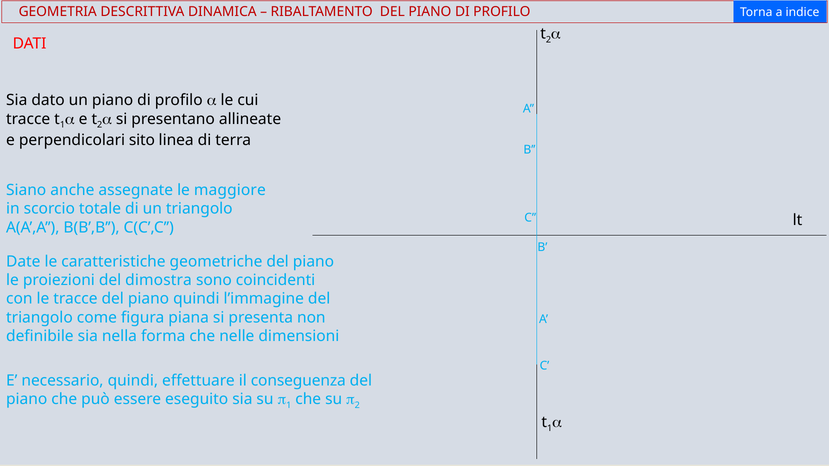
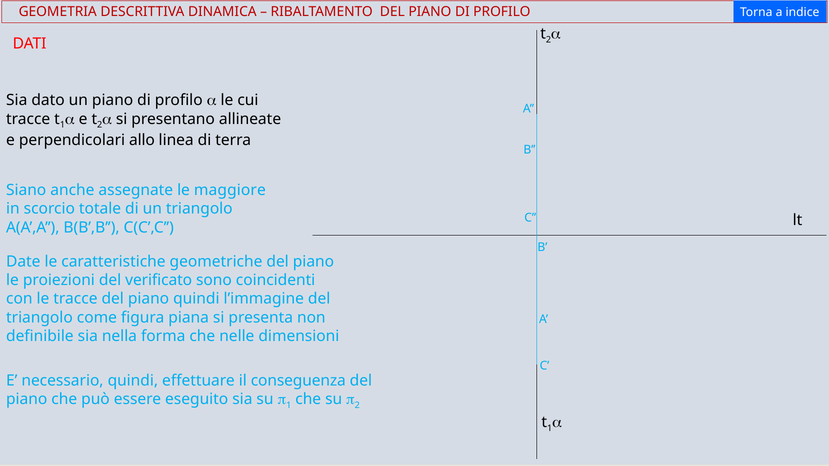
sito: sito -> allo (142, 140)
dimostra: dimostra -> verificato (159, 280)
